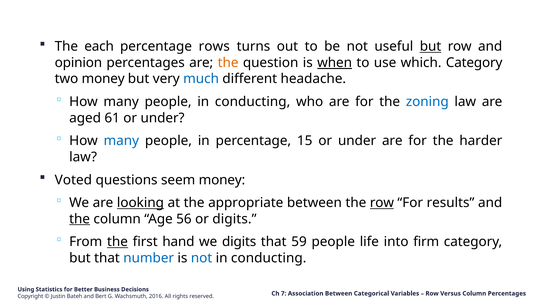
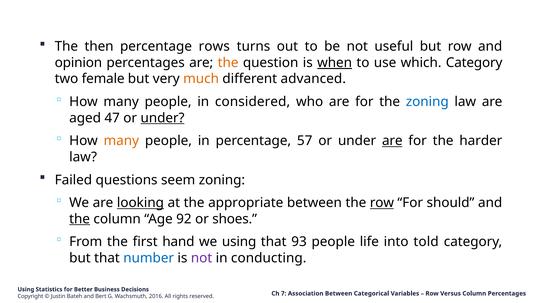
each: each -> then (99, 47)
but underline: present -> none (431, 47)
two money: money -> female (103, 79)
much colour: blue -> orange (201, 79)
headache: headache -> advanced (313, 79)
people in conducting: conducting -> considered (253, 102)
61: 61 -> 47 (112, 118)
under underline: none -> present (163, 118)
many colour: blue -> orange (121, 141)
15: 15 -> 57 (305, 141)
are underline: none -> present (392, 141)
Voted: Voted -> Failed (73, 180)
seem money: money -> zoning (222, 180)
results: results -> should (451, 203)
56: 56 -> 92 (184, 219)
or digits: digits -> shoes (235, 219)
the underline: present -> none (117, 242)
we digits: digits -> using (239, 242)
59: 59 -> 93 (299, 242)
firm: firm -> told (426, 242)
not colour: blue -> purple (202, 258)
